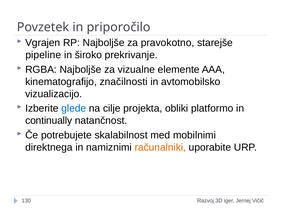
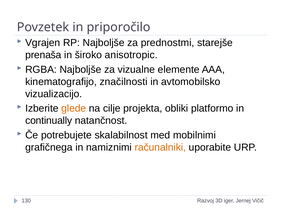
pravokotno: pravokotno -> prednostmi (168, 43)
pipeline: pipeline -> prenaša (43, 55)
prekrivanje: prekrivanje -> anisotropic (131, 55)
glede colour: blue -> orange (74, 108)
direktnega: direktnega -> grafičnega (49, 147)
